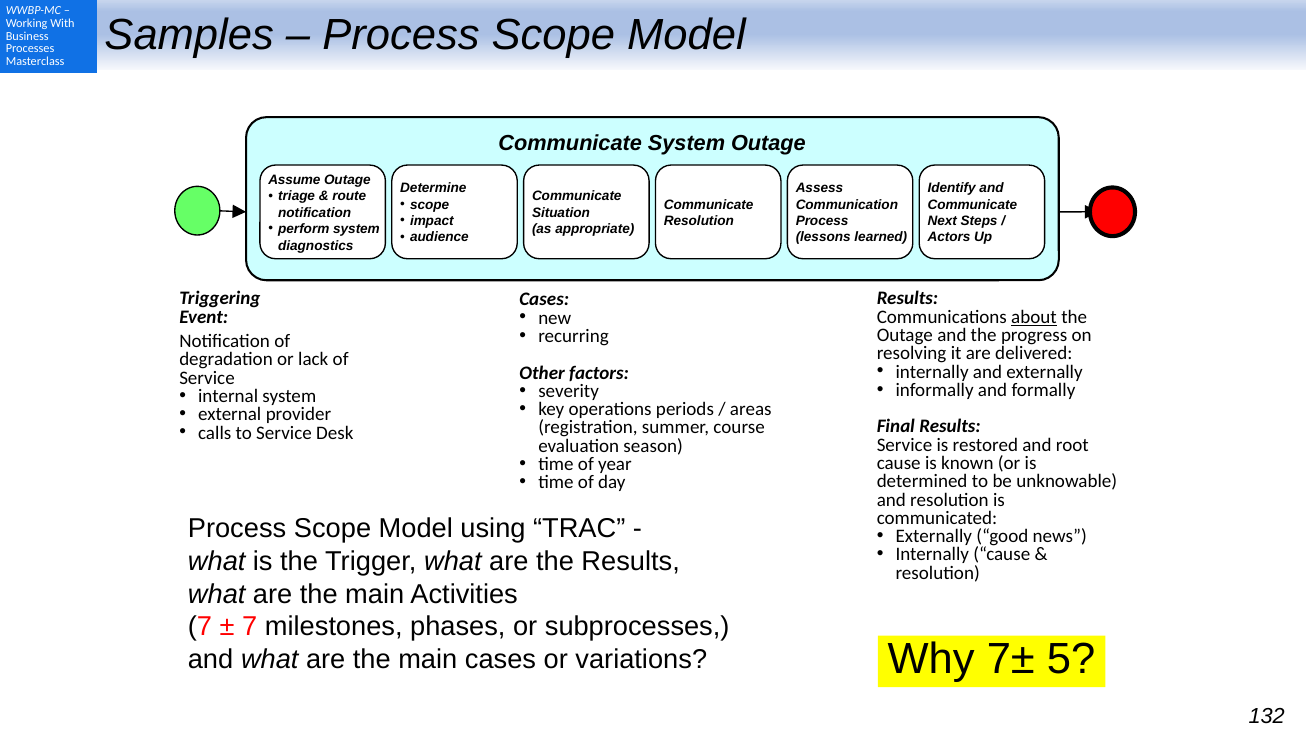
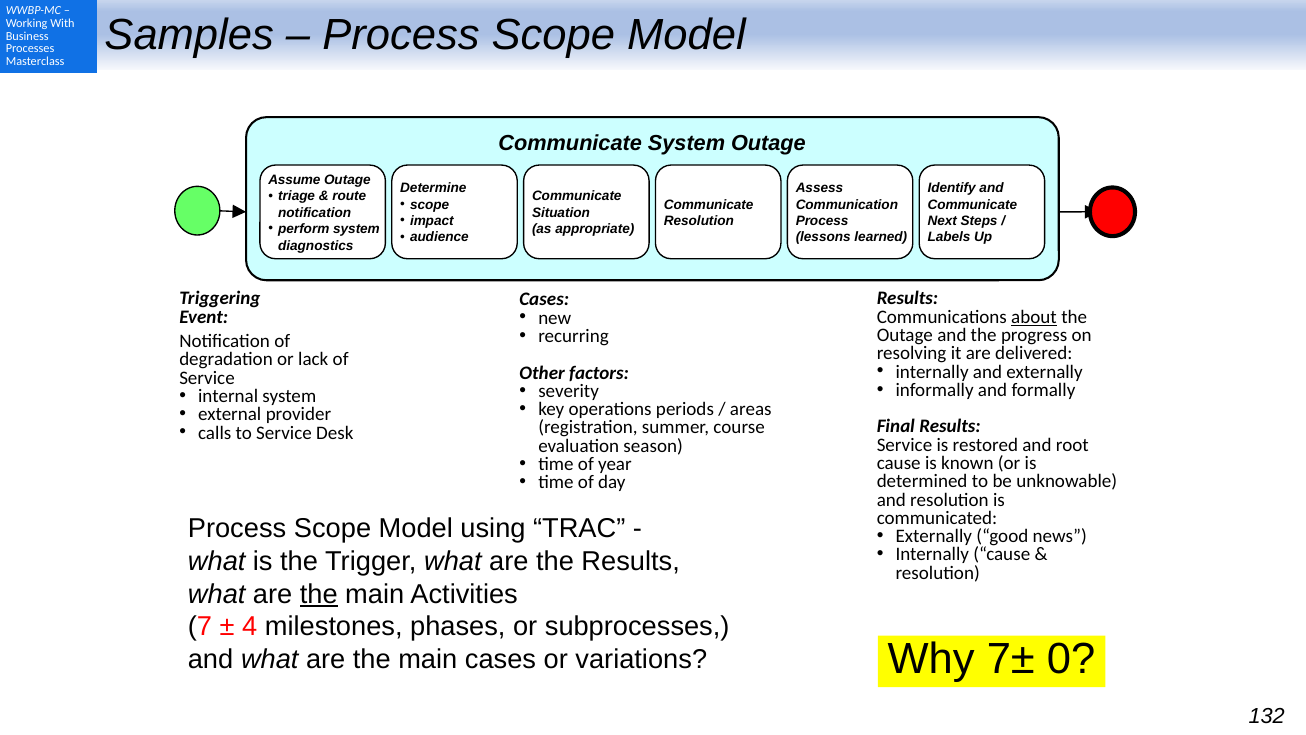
Actors: Actors -> Labels (949, 237)
the underline: none -> present (319, 594)
7: 7 -> 4 (250, 627)
5: 5 -> 0 (1071, 659)
